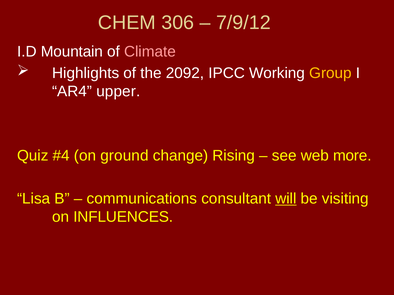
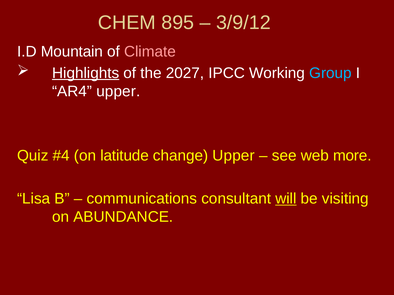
306: 306 -> 895 (178, 23)
7/9/12: 7/9/12 -> 3/9/12 (243, 23)
Highlights underline: none -> present (86, 73)
2092: 2092 -> 2027 (185, 73)
Group colour: yellow -> light blue (330, 73)
ground: ground -> latitude (125, 156)
change Rising: Rising -> Upper (234, 156)
INFLUENCES: INFLUENCES -> ABUNDANCE (123, 217)
